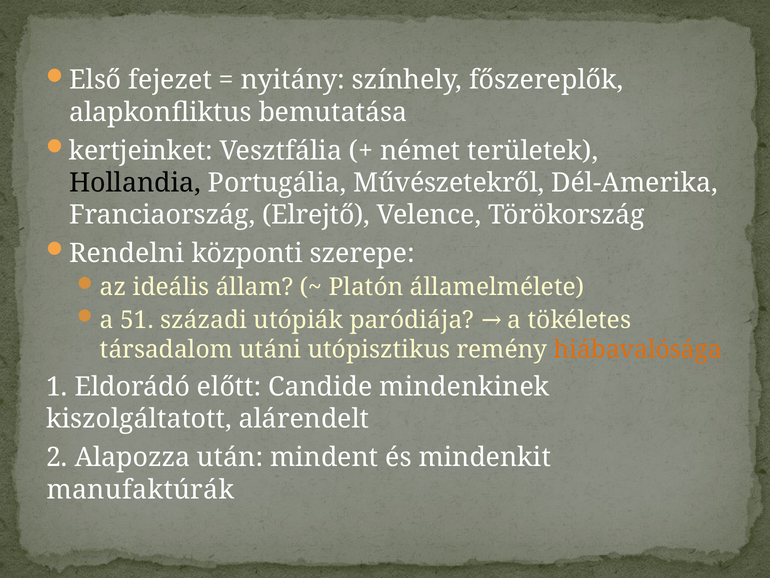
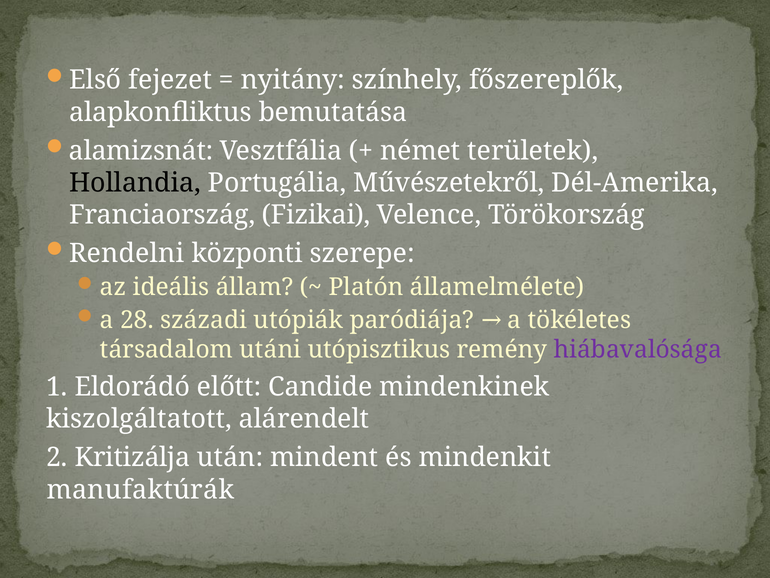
kertjeinket: kertjeinket -> alamizsnát (141, 151)
Elrejtő: Elrejtő -> Fizikai (316, 215)
51: 51 -> 28 (137, 320)
hiábavalósága colour: orange -> purple (638, 349)
Alapozza: Alapozza -> Kritizálja (132, 457)
